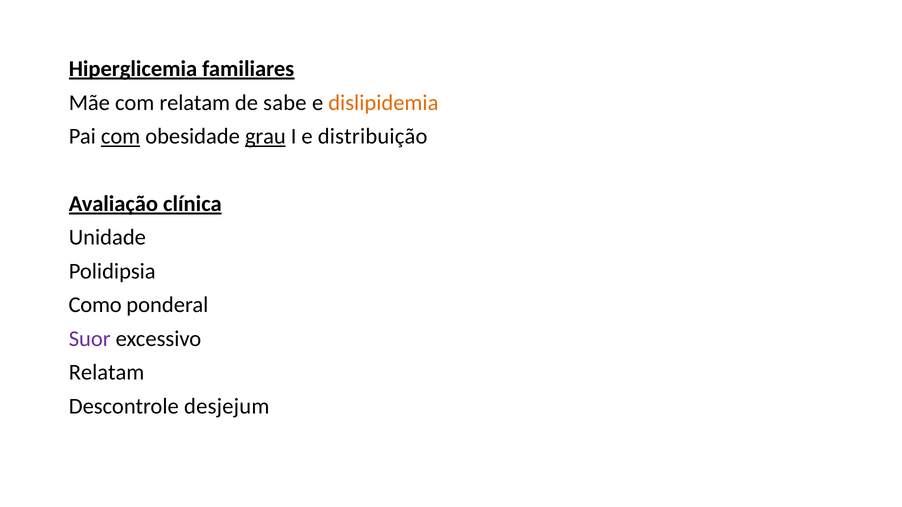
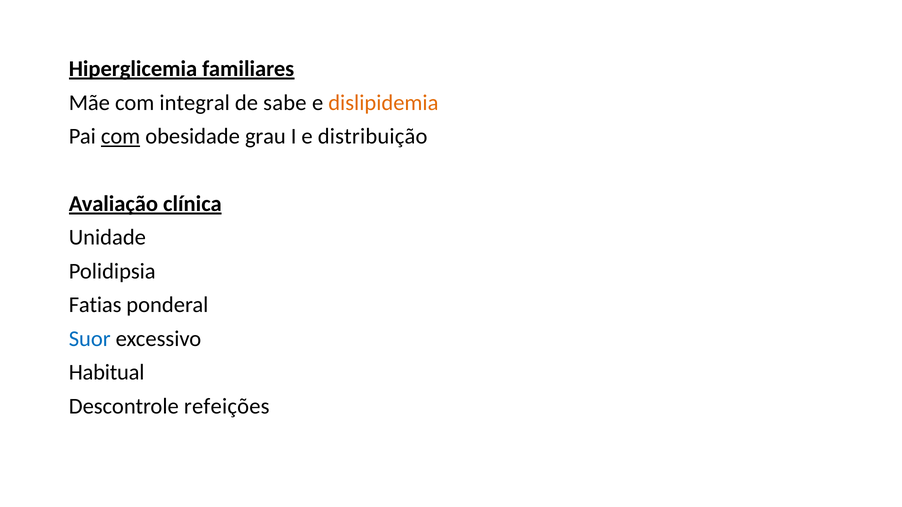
com relatam: relatam -> integral (195, 103)
grau underline: present -> none (265, 136)
Como: Como -> Fatias (95, 305)
Suor colour: purple -> blue (90, 339)
Relatam: Relatam -> Habitual (107, 373)
desjejum: desjejum -> refeições (227, 406)
